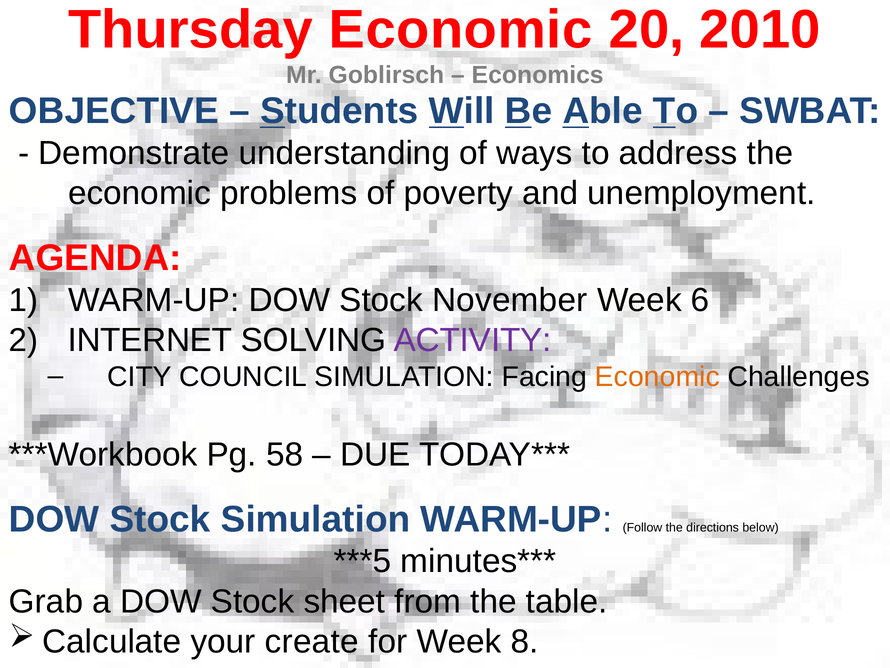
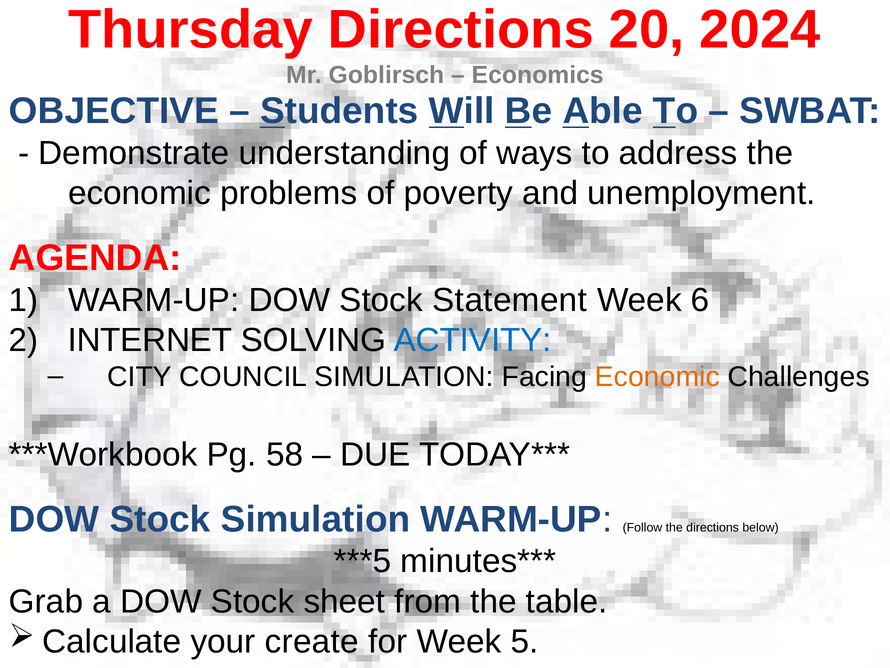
Thursday Economic: Economic -> Directions (461, 30)
2010: 2010 -> 2024 (760, 30)
November: November -> Statement (510, 300)
ACTIVITY colour: purple -> blue (473, 340)
8: 8 -> 5 (525, 641)
